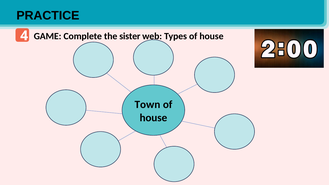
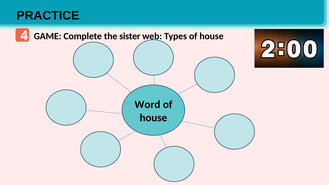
Town: Town -> Word (147, 105)
